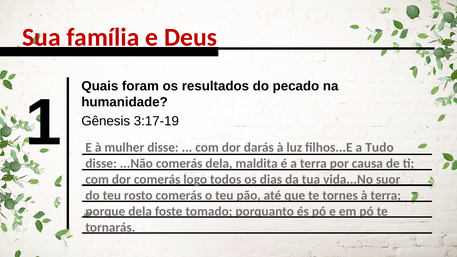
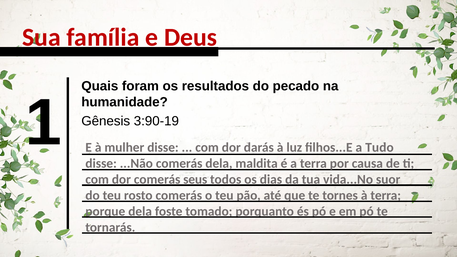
3:17-19: 3:17-19 -> 3:90-19 (156, 121)
logo: logo -> seus (195, 179)
